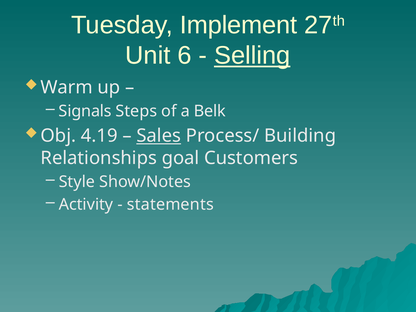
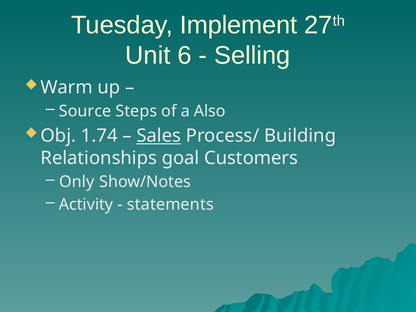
Selling underline: present -> none (252, 56)
Signals: Signals -> Source (85, 111)
Belk: Belk -> Also (210, 111)
4.19: 4.19 -> 1.74 (99, 136)
Style: Style -> Only (77, 182)
